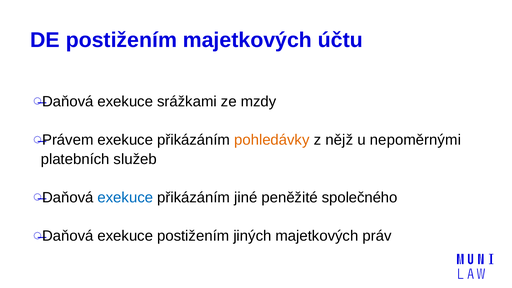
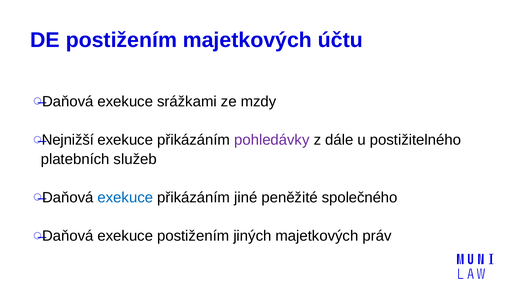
Právem: Právem -> Nejnižší (68, 140)
pohledávky colour: orange -> purple (272, 140)
nějž: nějž -> dále (339, 140)
nepoměrnými: nepoměrnými -> postižitelného (416, 140)
